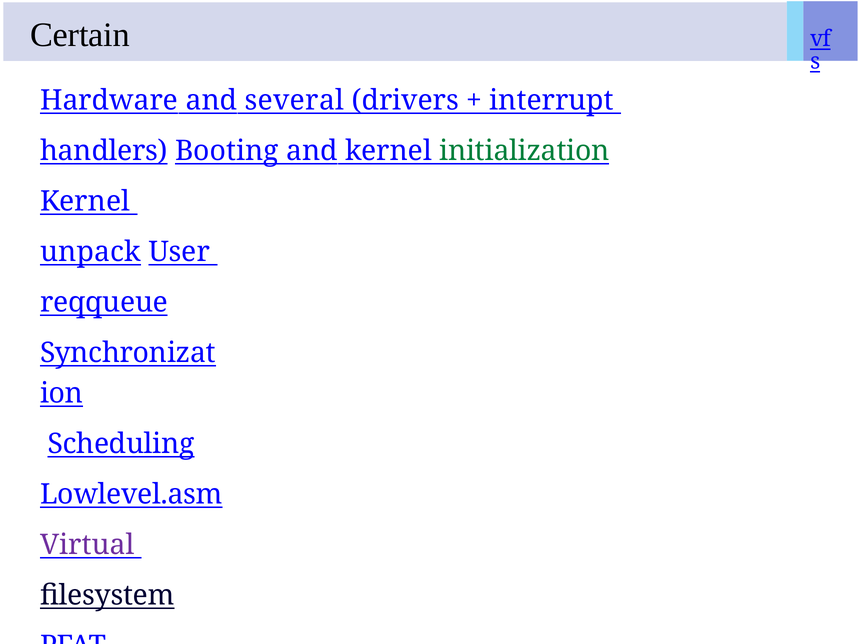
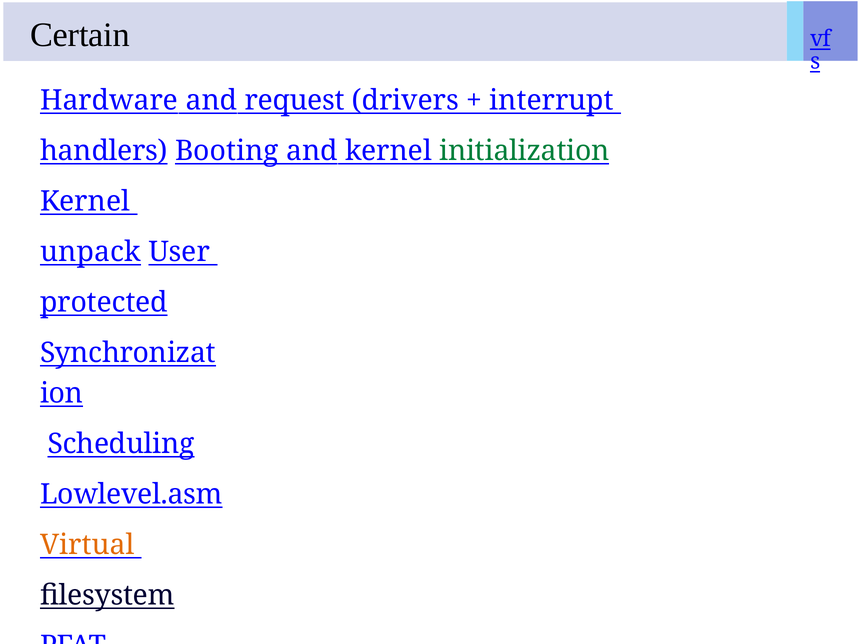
several: several -> request (295, 100)
reqqueue: reqqueue -> protected (104, 303)
Virtual colour: purple -> orange (87, 545)
